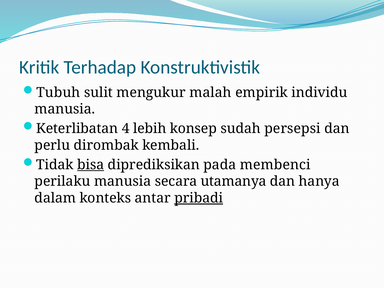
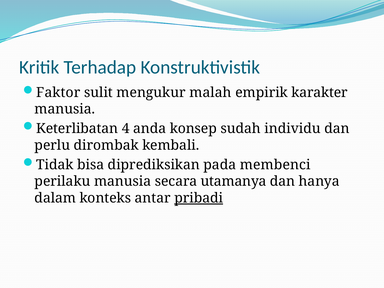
Tubuh: Tubuh -> Faktor (58, 92)
individu: individu -> karakter (320, 92)
lebih: lebih -> anda (150, 129)
persepsi: persepsi -> individu (293, 129)
bisa underline: present -> none (91, 165)
